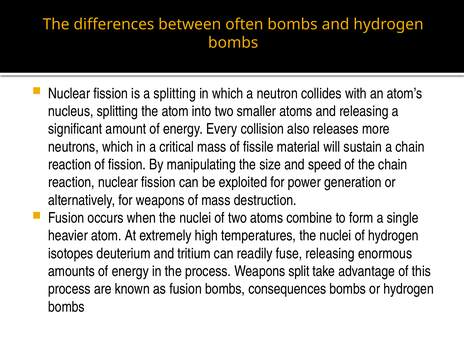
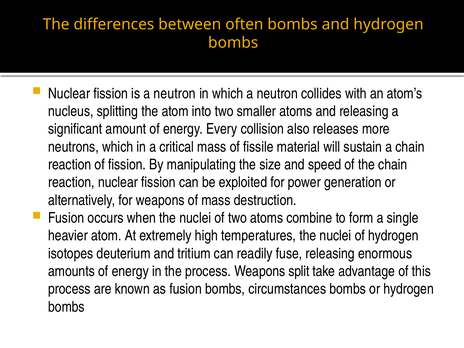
is a splitting: splitting -> neutron (175, 94)
consequences: consequences -> circumstances (287, 289)
